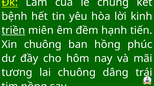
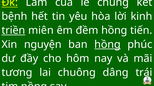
đềm hạnh: hạnh -> hồng (114, 31)
Xin chuông: chuông -> nguyện (43, 45)
hồng underline: none -> present (107, 45)
